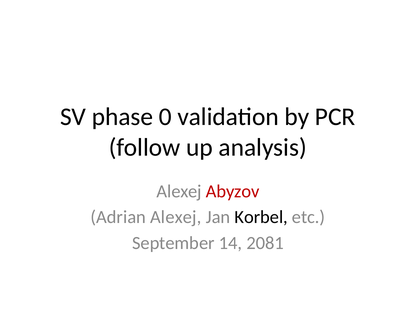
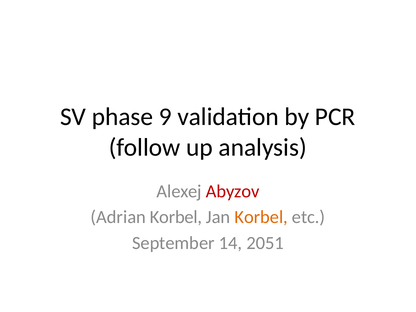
0: 0 -> 9 (165, 117)
Adrian Alexej: Alexej -> Korbel (176, 217)
Korbel colour: black -> orange (261, 217)
2081: 2081 -> 2051 (265, 243)
